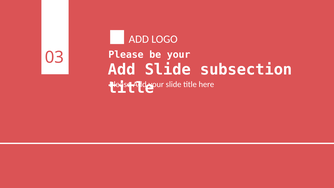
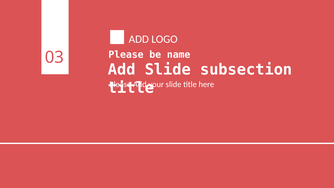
be your: your -> name (179, 55)
